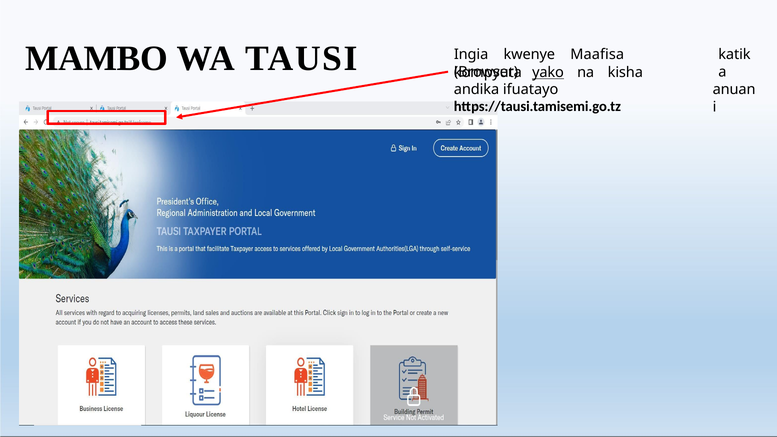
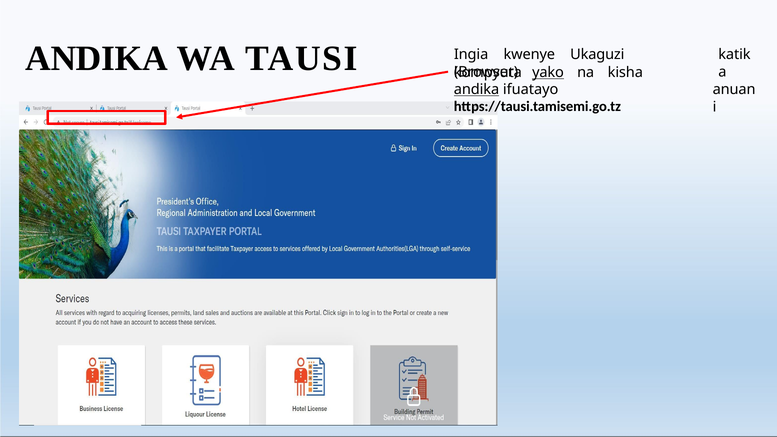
MAMBO: MAMBO -> ANDIKA (97, 58)
Maafisa: Maafisa -> Ukaguzi (597, 54)
andika underline: none -> present (477, 90)
